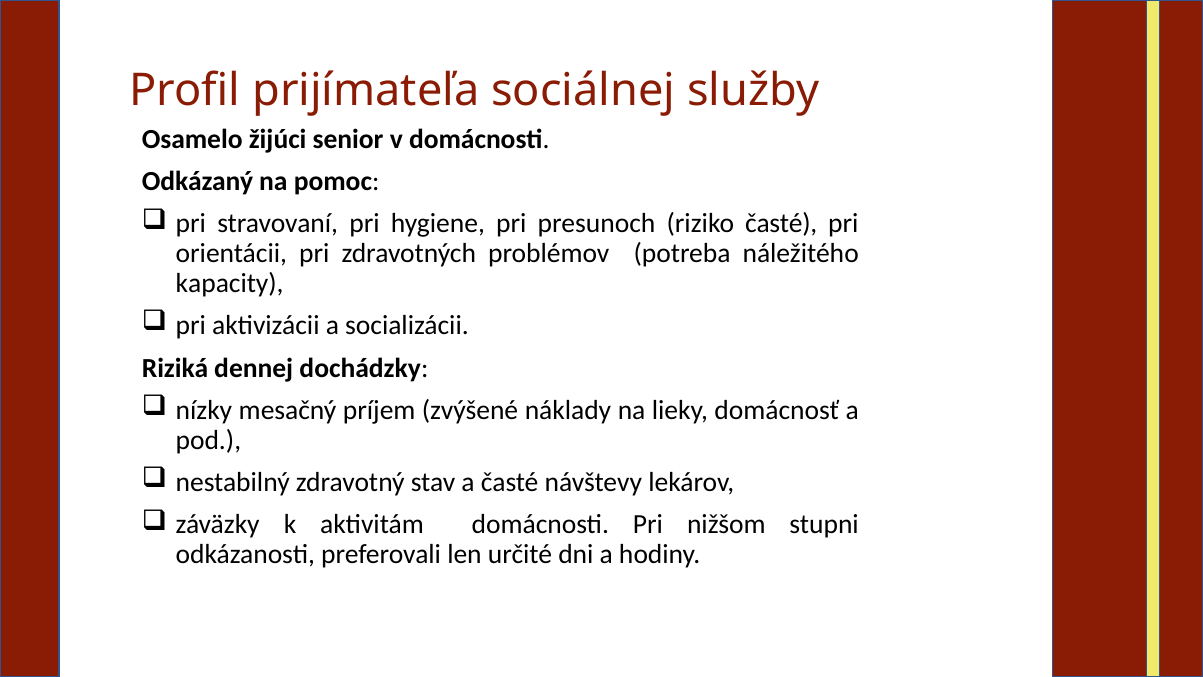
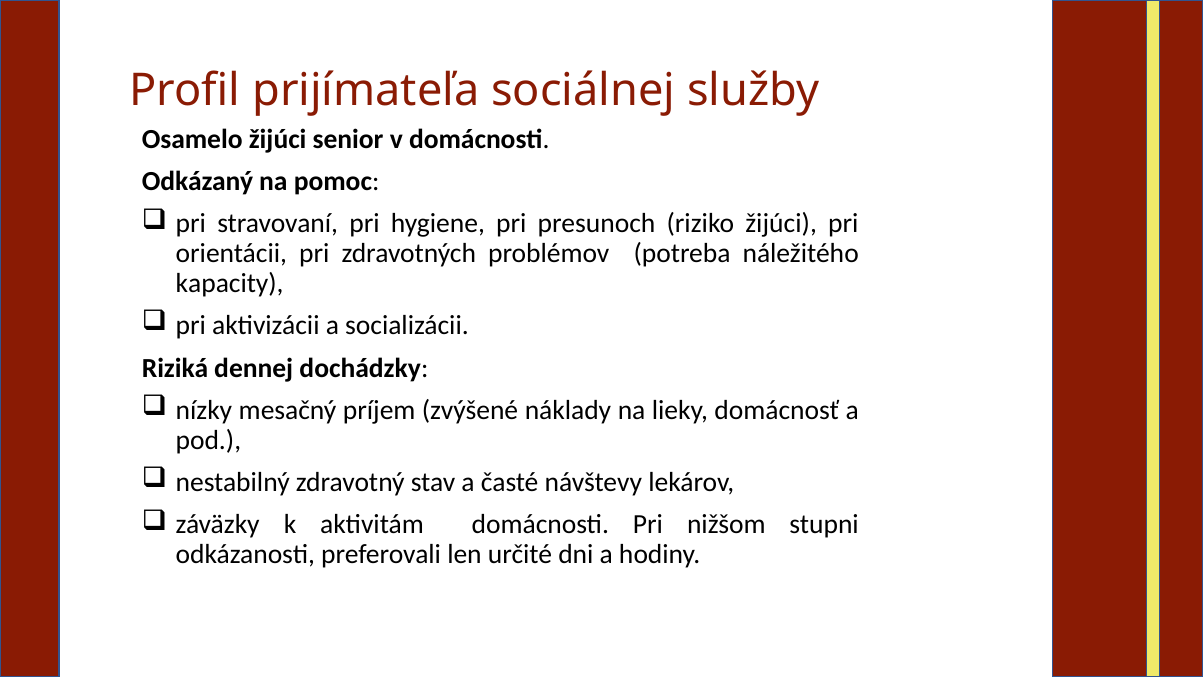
riziko časté: časté -> žijúci (781, 224)
